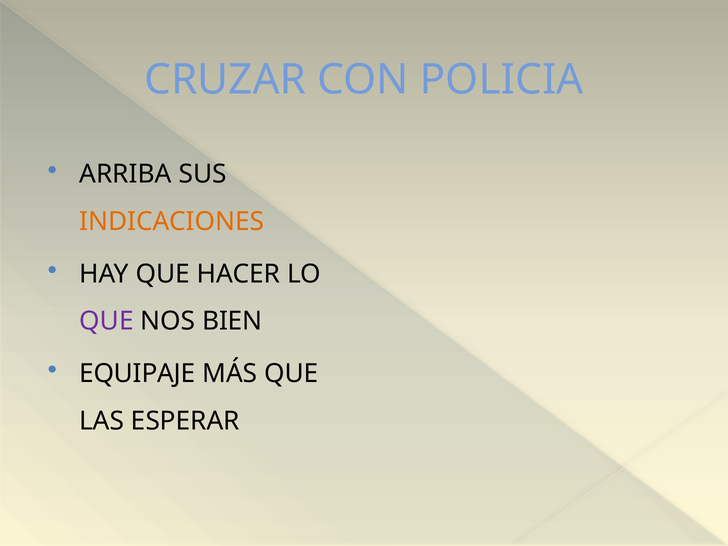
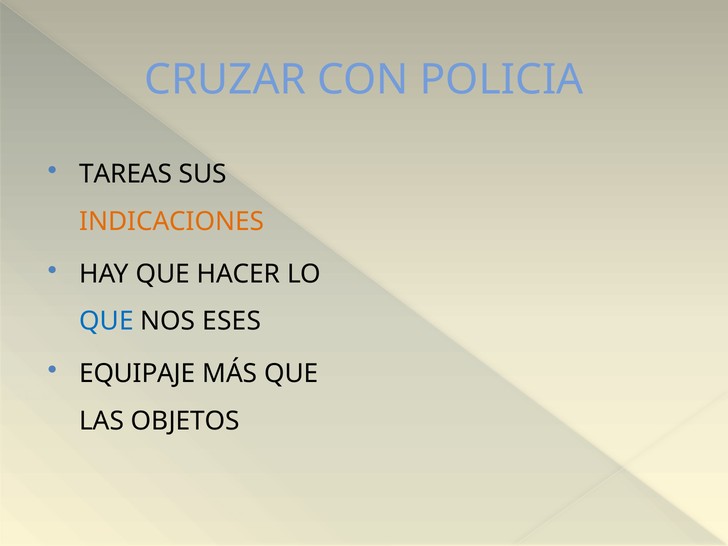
ARRIBA: ARRIBA -> TAREAS (126, 174)
QUE colour: purple -> blue (106, 321)
BIEN: BIEN -> ESES (232, 321)
ESPERAR: ESPERAR -> OBJETOS (185, 421)
